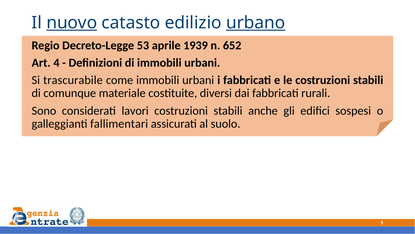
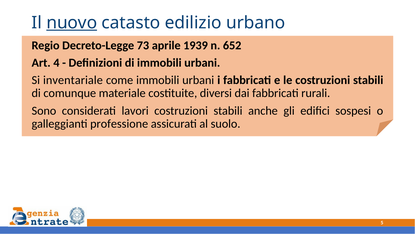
urbano underline: present -> none (256, 23)
53: 53 -> 73 (143, 45)
trascurabile: trascurabile -> inventariale (73, 80)
fallimentari: fallimentari -> professione (119, 123)
